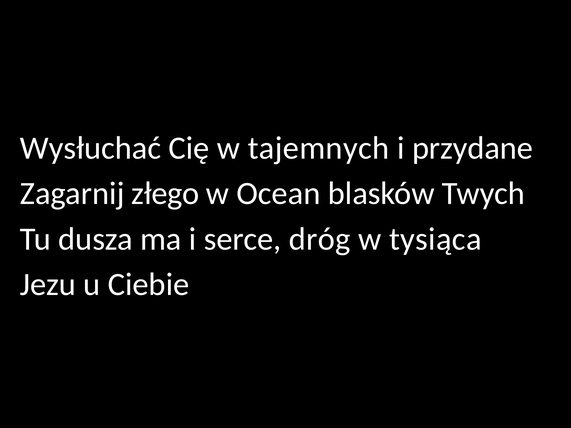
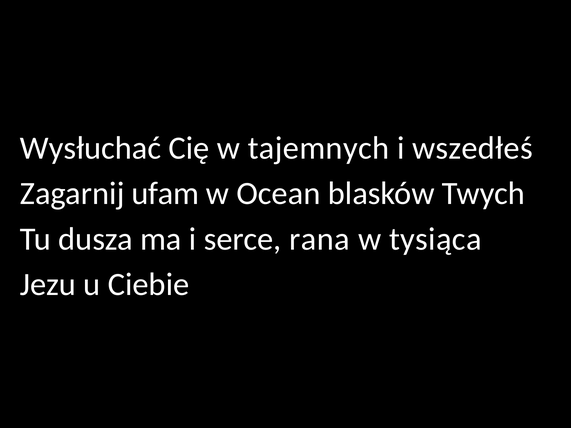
przydane: przydane -> wszedłeś (472, 148)
złego: złego -> ufam (165, 194)
dróg: dróg -> rana (320, 239)
